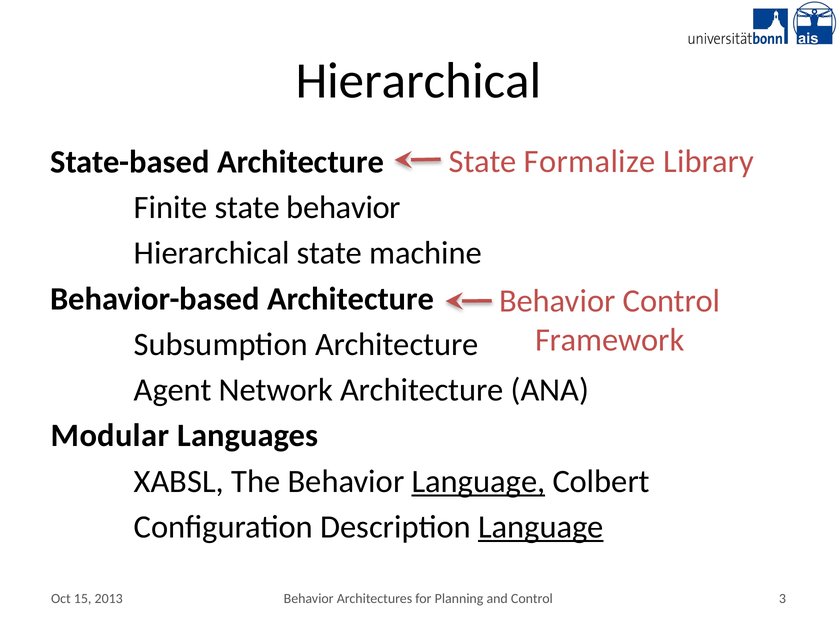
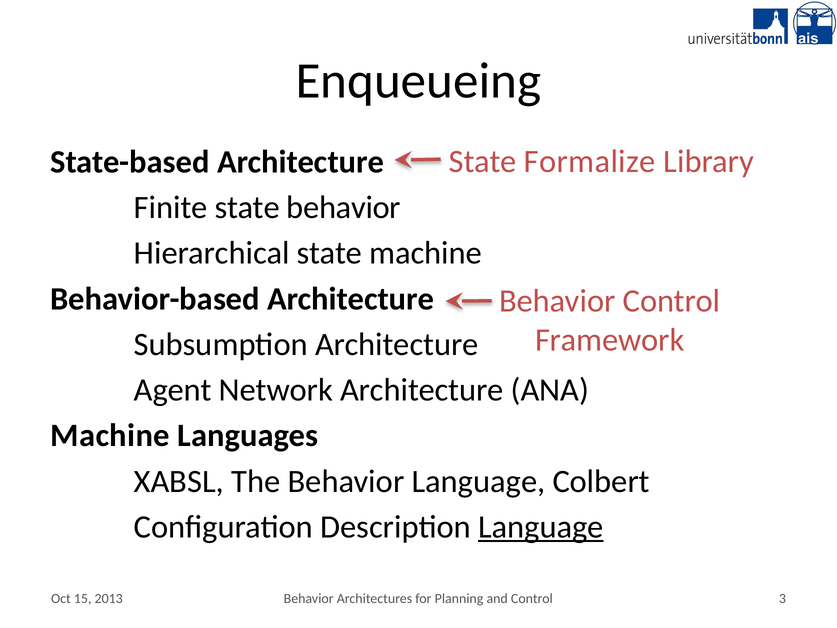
Hierarchical: Hierarchical -> Enqueueing (418, 81)
Modular: Modular -> Machine (110, 436)
Language underline: present -> none (478, 481)
